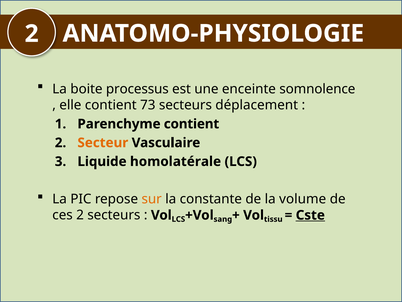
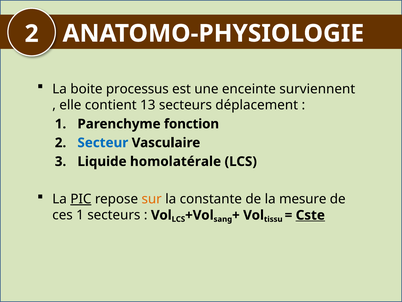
somnolence: somnolence -> surviennent (317, 89)
73: 73 -> 13 (148, 105)
Parenchyme contient: contient -> fonction (191, 124)
Secteur colour: orange -> blue (103, 143)
PIC underline: none -> present (81, 199)
volume: volume -> mesure (303, 199)
ces 2: 2 -> 1 (80, 215)
